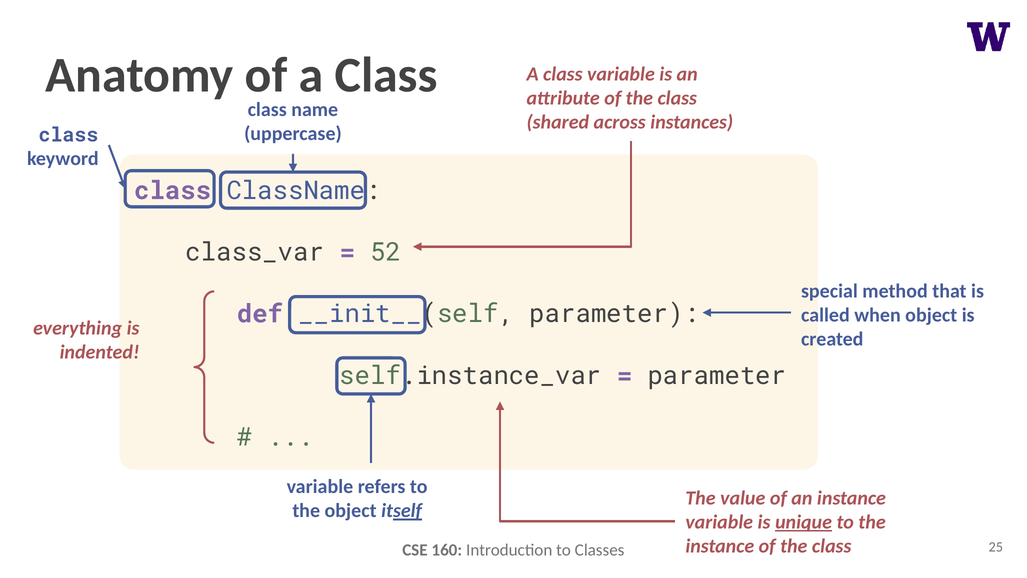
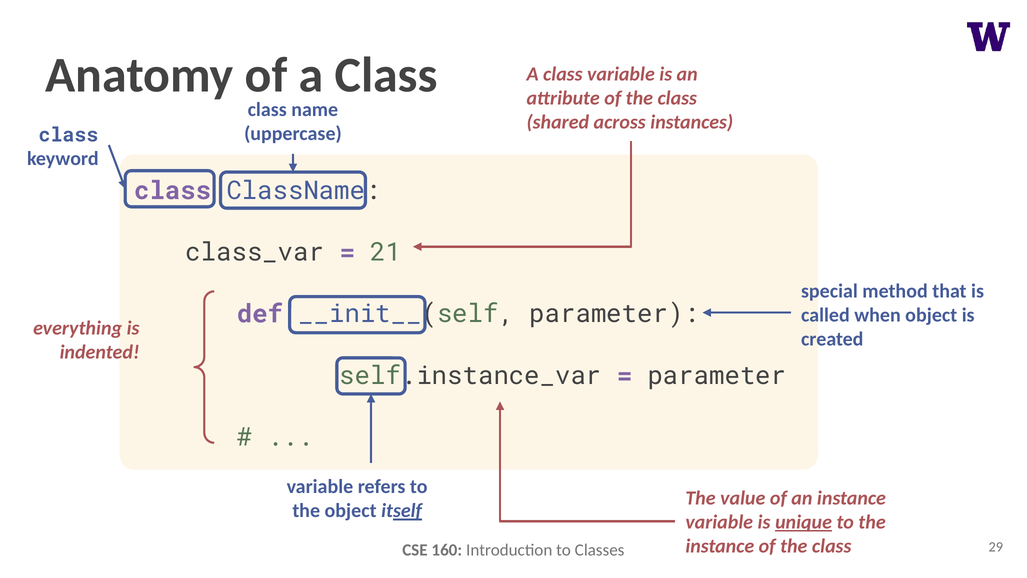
52: 52 -> 21 (386, 252)
25: 25 -> 29 (996, 547)
